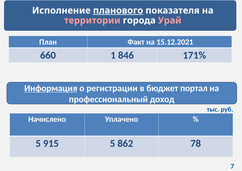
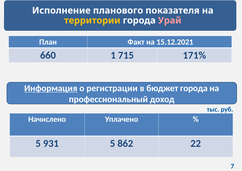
планового underline: present -> none (118, 11)
территории colour: pink -> yellow (92, 20)
846: 846 -> 715 (126, 55)
бюджет портал: портал -> города (194, 88)
915: 915 -> 931 (51, 144)
78: 78 -> 22 (196, 144)
